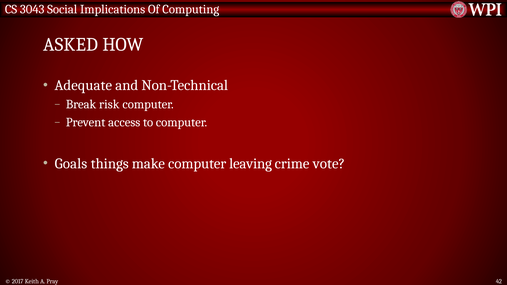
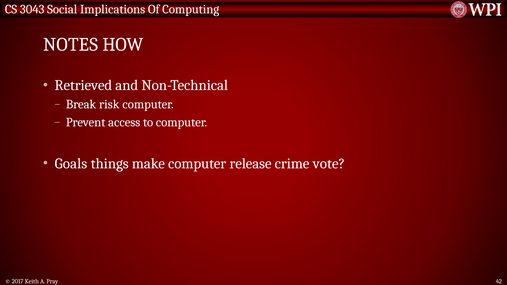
ASKED: ASKED -> NOTES (71, 45)
Adequate: Adequate -> Retrieved (83, 85)
leaving: leaving -> release (251, 164)
